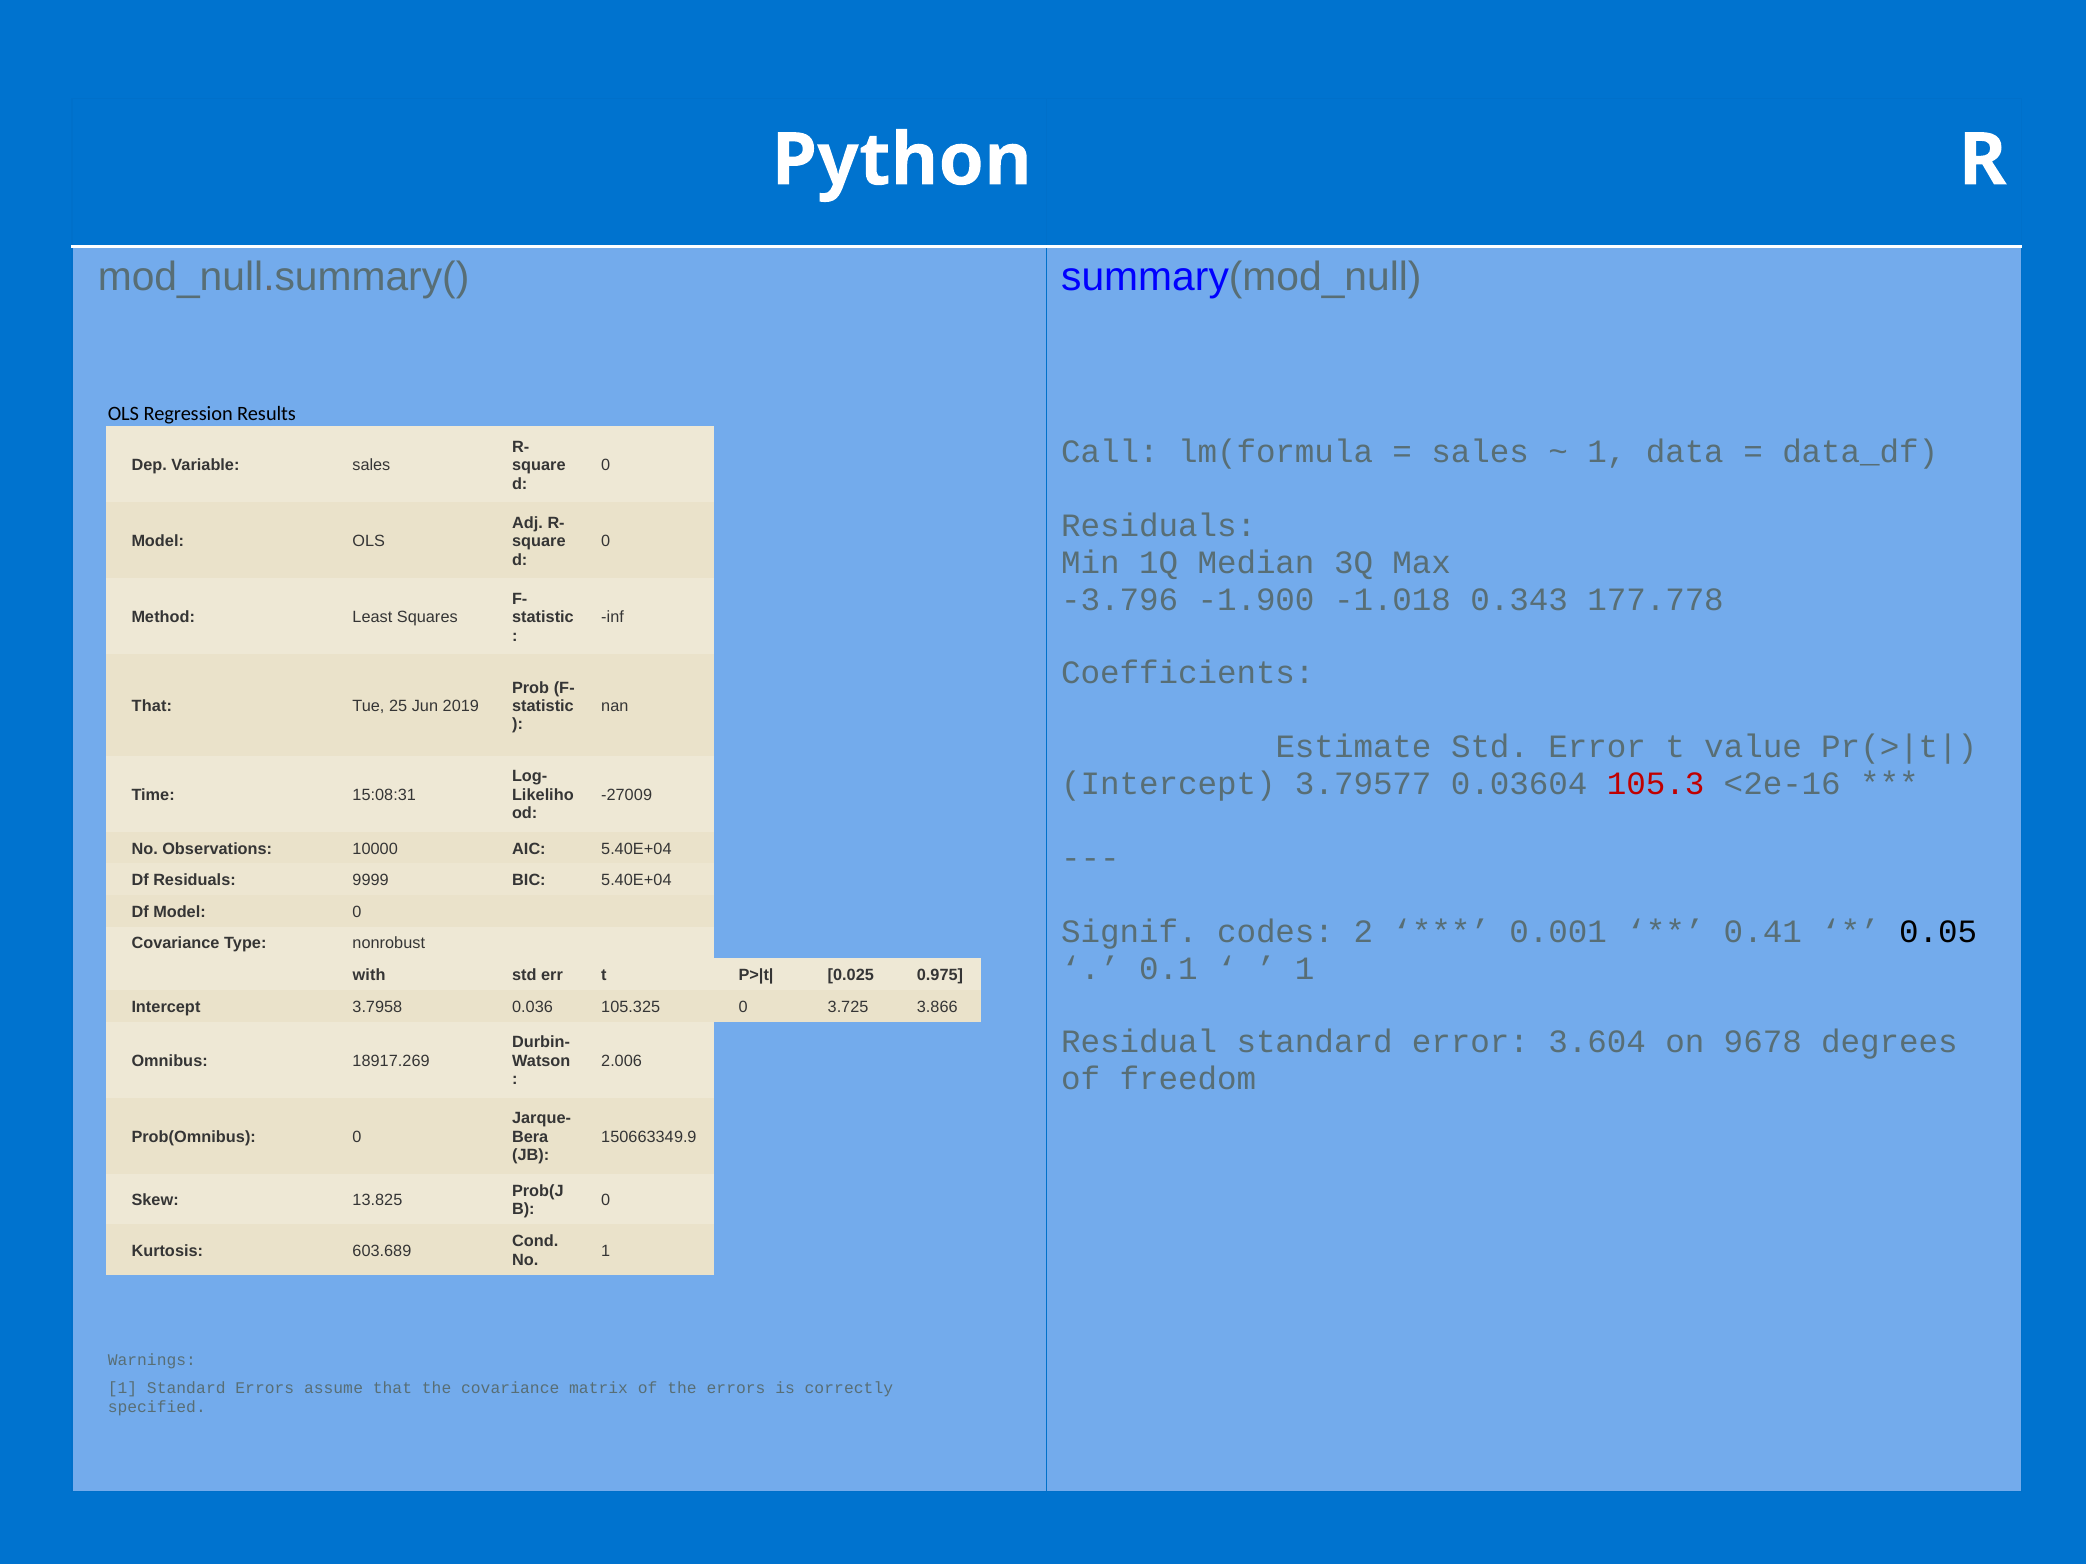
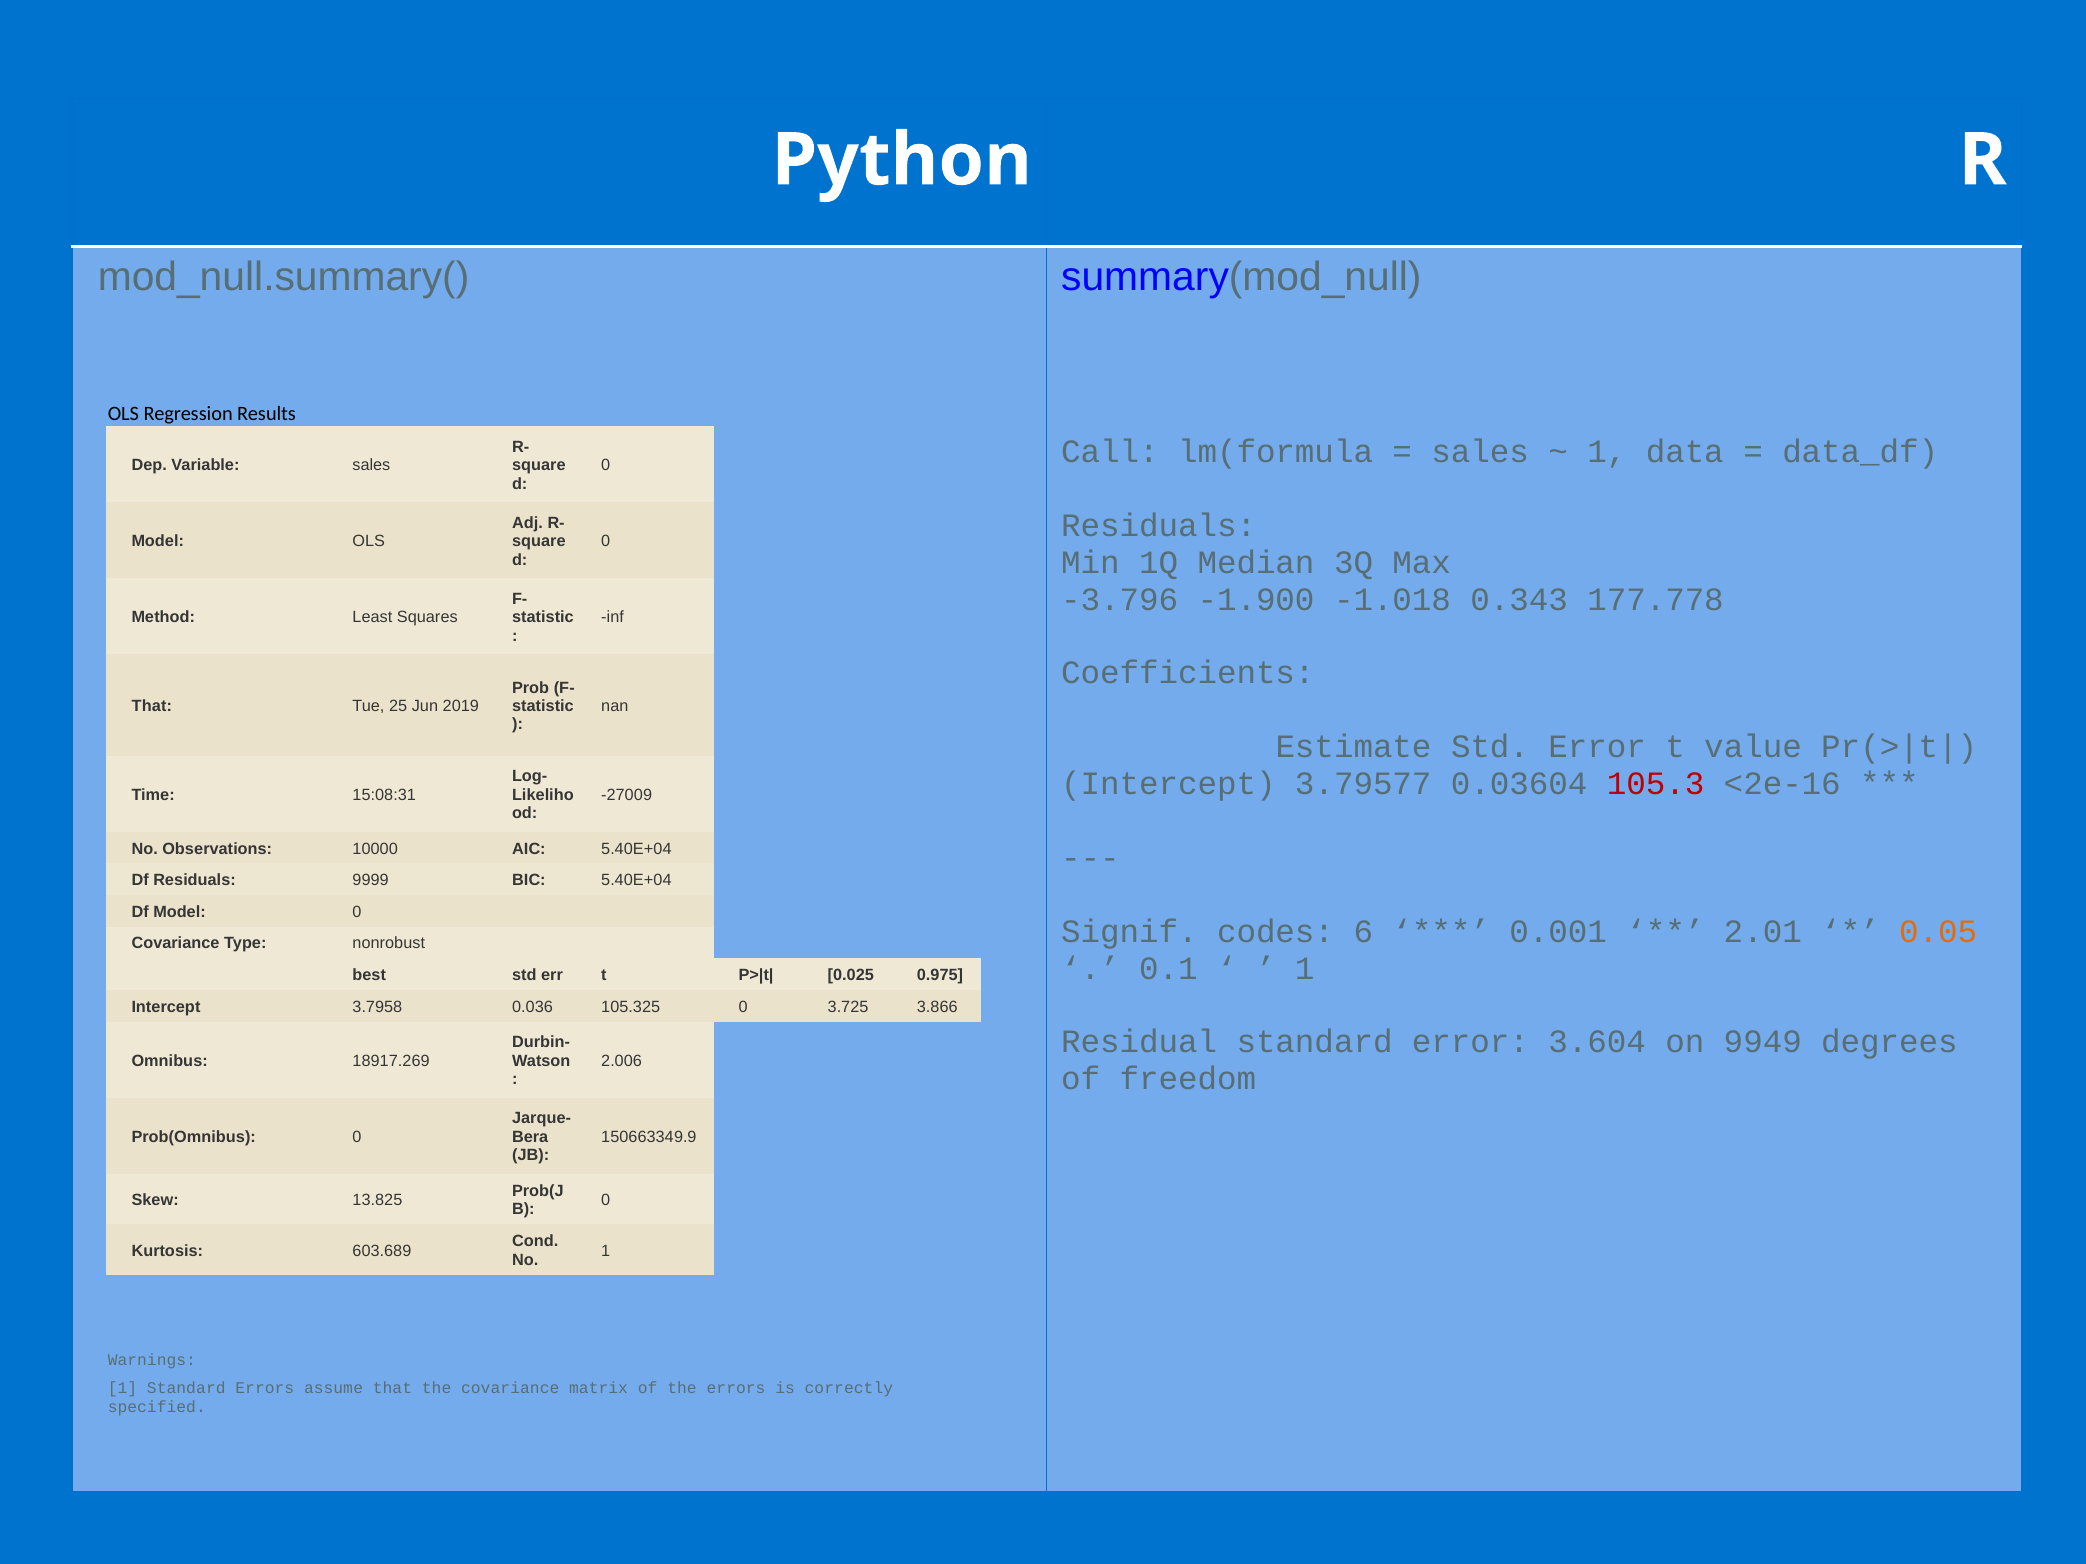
2: 2 -> 6 (1363, 932)
0.41: 0.41 -> 2.01 (1763, 932)
0.05 colour: black -> orange (1938, 932)
with: with -> best (369, 976)
9678: 9678 -> 9949 (1763, 1042)
